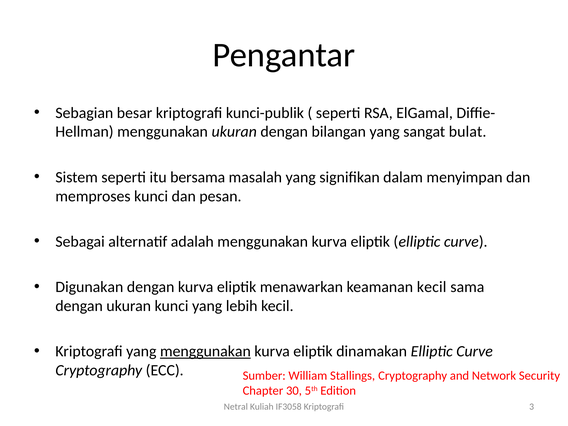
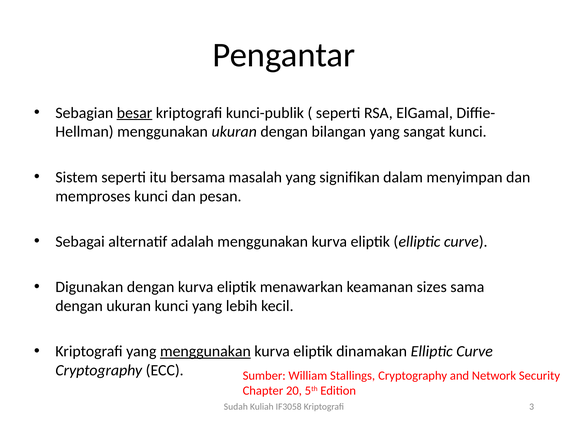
besar underline: none -> present (135, 113)
sangat bulat: bulat -> kunci (468, 132)
keamanan kecil: kecil -> sizes (432, 287)
30: 30 -> 20 (294, 391)
Netral: Netral -> Sudah (236, 407)
